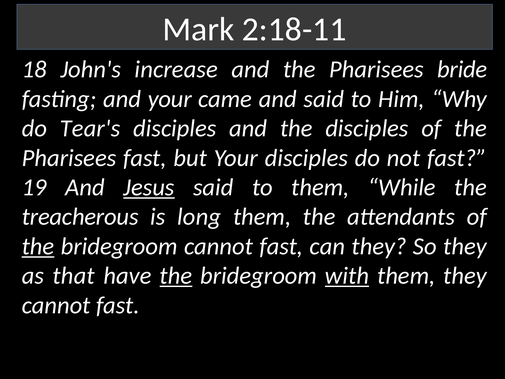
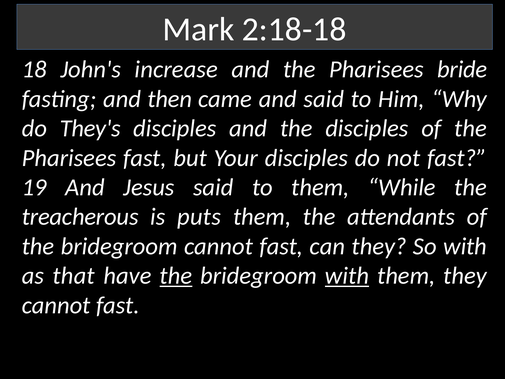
2:18-11: 2:18-11 -> 2:18-18 (294, 29)
and your: your -> then (170, 99)
Tear's: Tear's -> They's (90, 128)
Jesus underline: present -> none (149, 187)
long: long -> puts (199, 217)
the underline: present -> none (38, 246)
So they: they -> with (465, 246)
